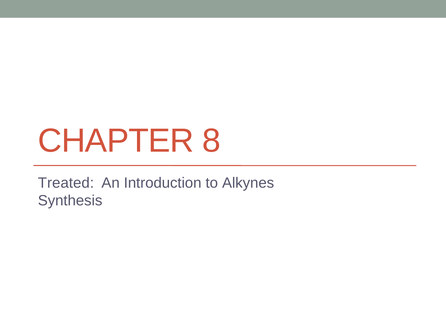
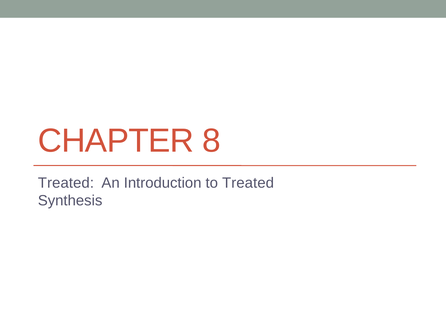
to Alkynes: Alkynes -> Treated (248, 183)
